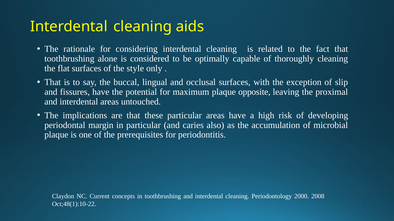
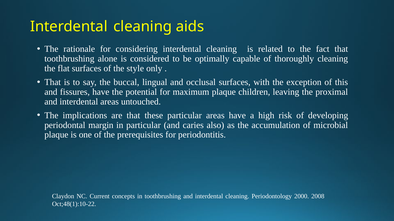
slip: slip -> this (341, 82)
opposite: opposite -> children (254, 92)
